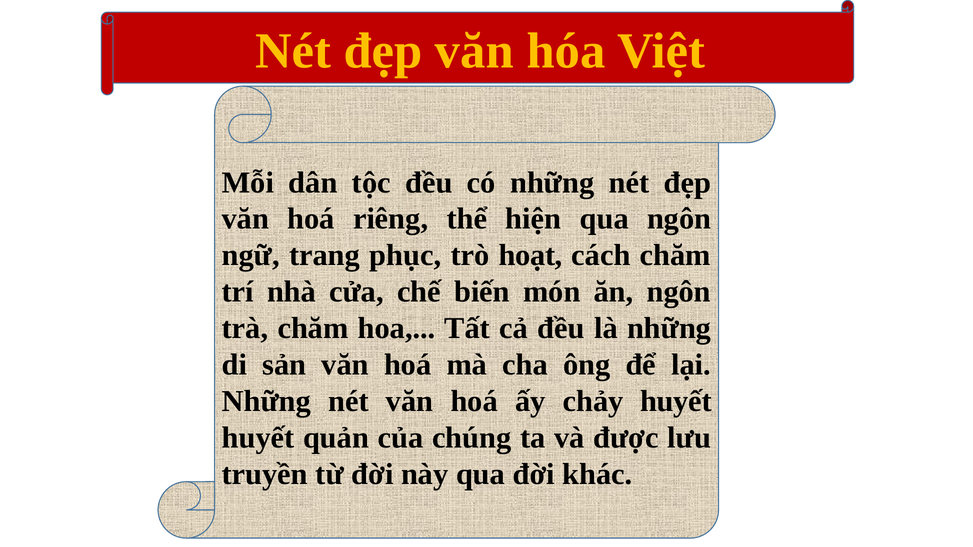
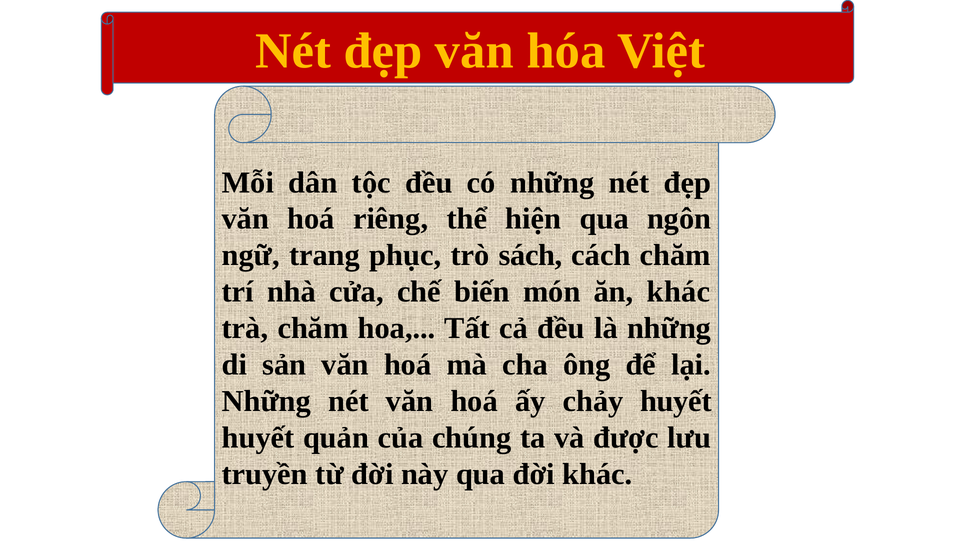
hoạt: hoạt -> sách (531, 256)
ăn ngôn: ngôn -> khác (679, 292)
